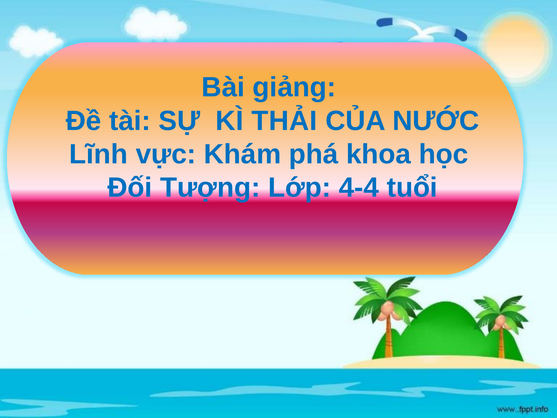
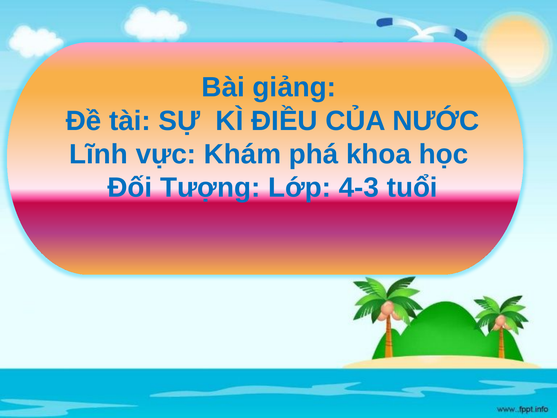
THẢI: THẢI -> ĐIỀU (284, 121)
4-4: 4-4 -> 4-3 (359, 188)
